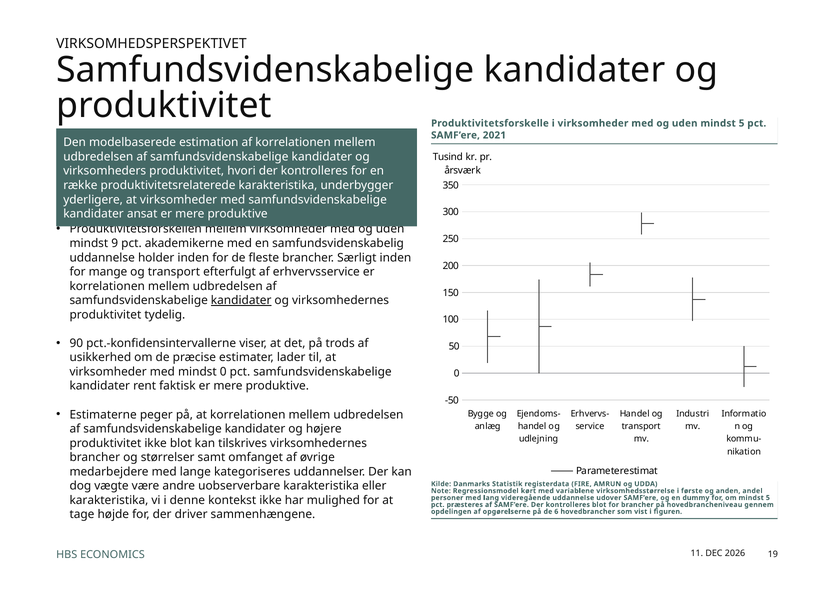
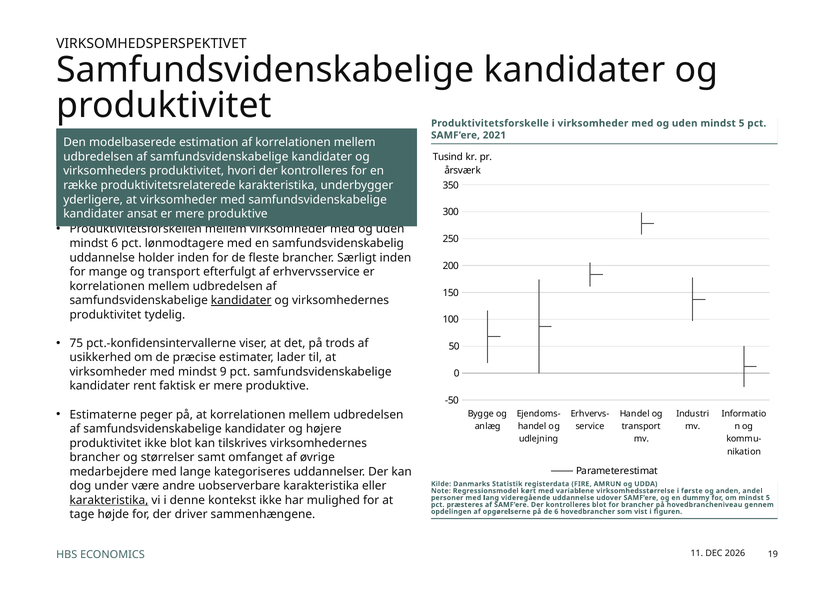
mindst 9: 9 -> 6 (115, 243)
akademikerne: akademikerne -> lønmodtagere (184, 243)
90: 90 -> 75 (76, 343)
mindst 0: 0 -> 9 (223, 372)
vægte: vægte -> under (111, 486)
karakteristika underline: none -> present (109, 500)
